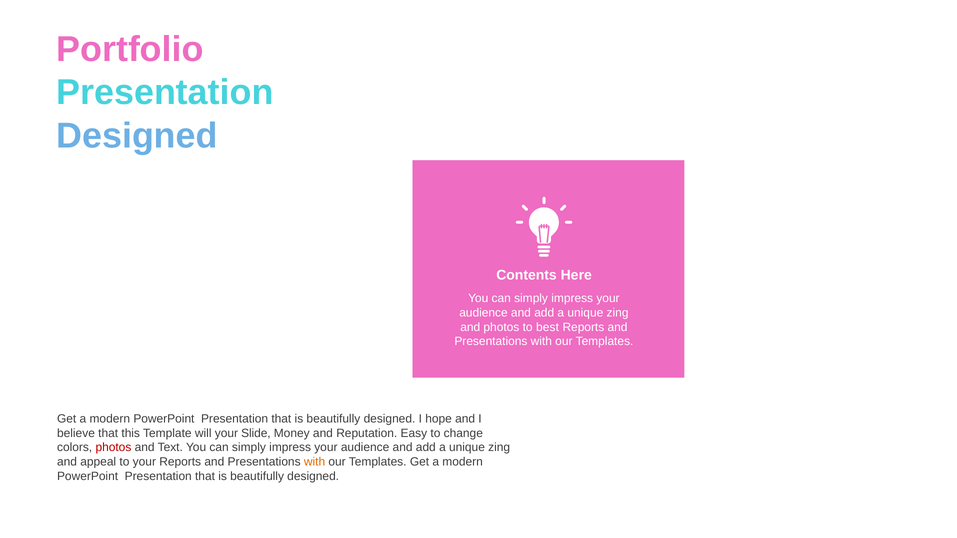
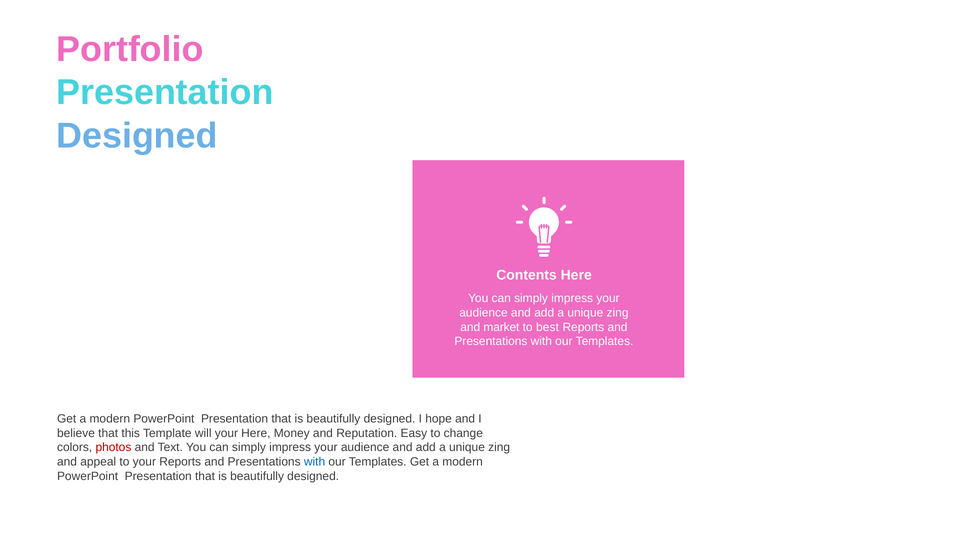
and photos: photos -> market (501, 327)
your Slide: Slide -> Here (256, 433)
with colour: orange -> blue (315, 462)
